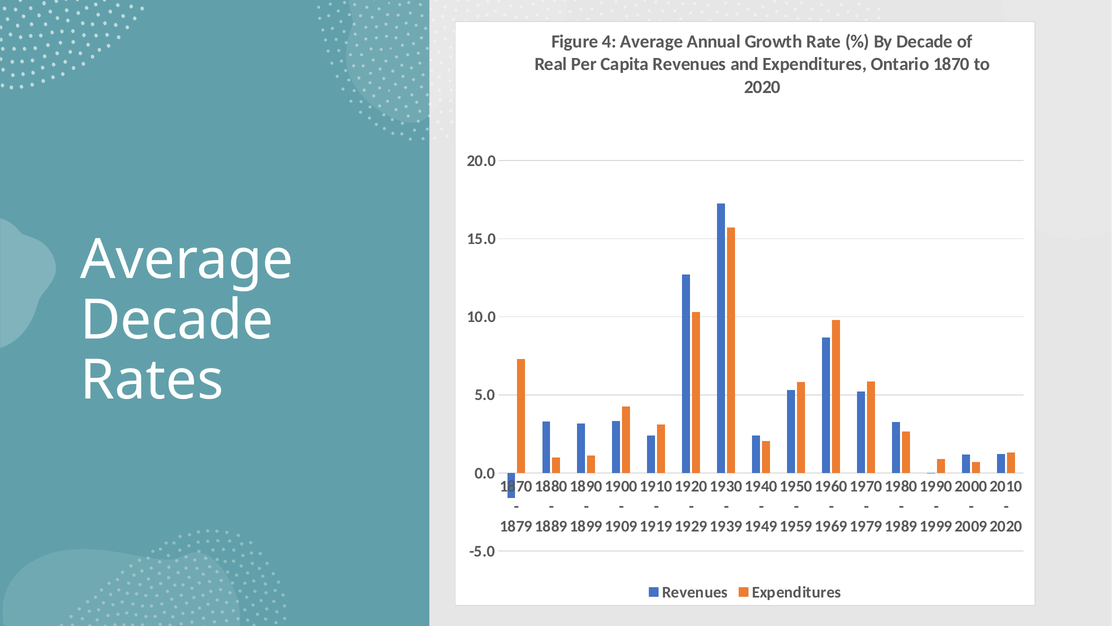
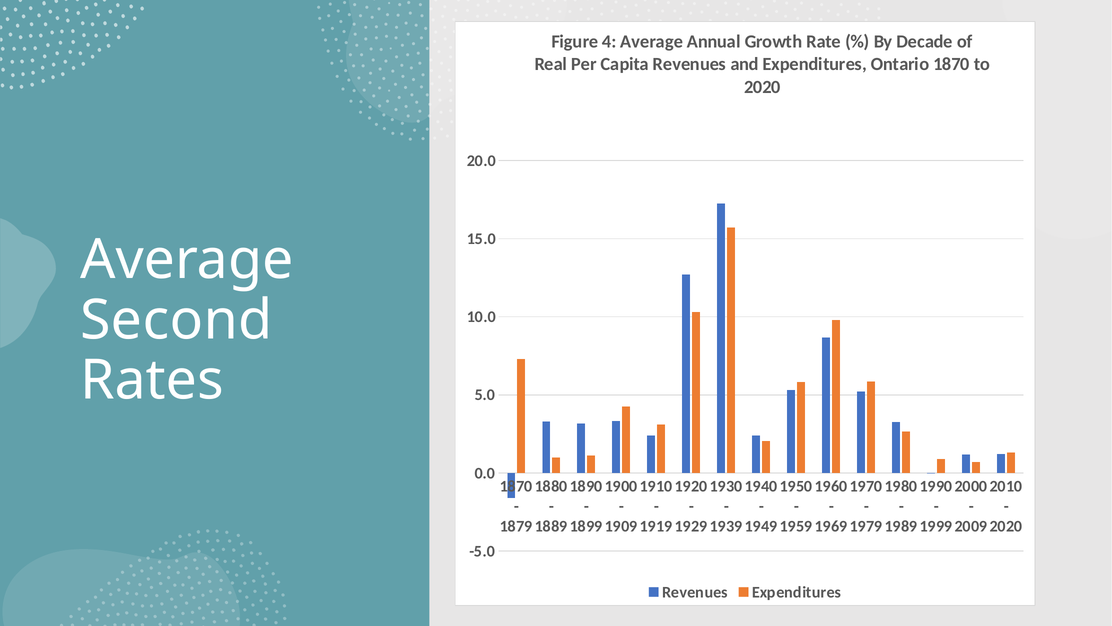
Decade: Decade -> Second (176, 320)
